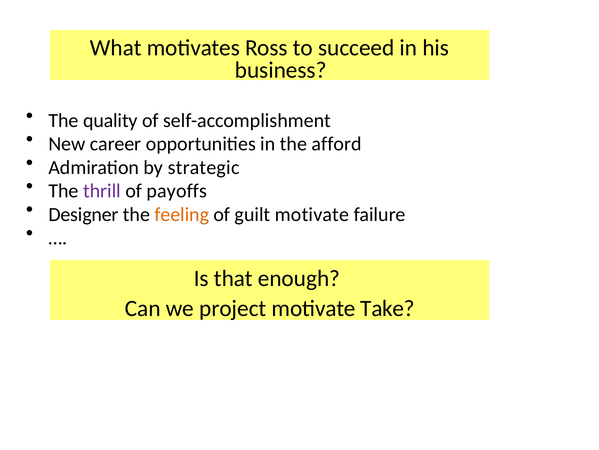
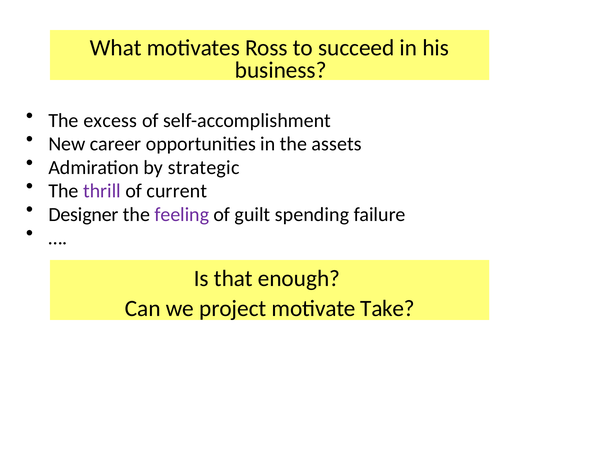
quality: quality -> excess (110, 120)
afford: afford -> assets (337, 144)
payoffs: payoffs -> current (177, 191)
feeling colour: orange -> purple (182, 214)
guilt motivate: motivate -> spending (312, 214)
